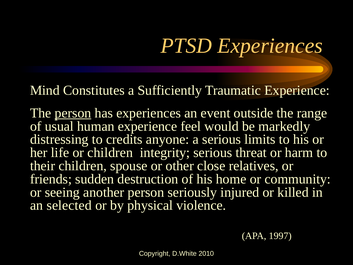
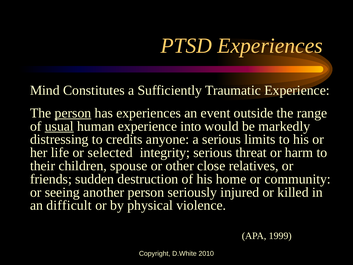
usual underline: none -> present (59, 126)
feel: feel -> into (191, 126)
or children: children -> selected (110, 152)
selected: selected -> difficult (69, 205)
1997: 1997 -> 1999 (280, 236)
